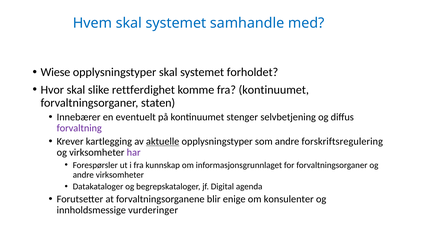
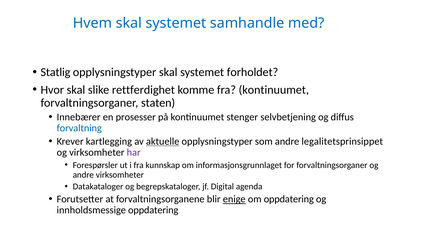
Wiese: Wiese -> Statlig (55, 72)
eventuelt: eventuelt -> prosesser (136, 117)
forvaltning colour: purple -> blue (79, 128)
forskriftsregulering: forskriftsregulering -> legalitetsprinsippet (342, 141)
enige underline: none -> present (234, 199)
om konsulenter: konsulenter -> oppdatering (289, 199)
innholdsmessige vurderinger: vurderinger -> oppdatering (153, 210)
